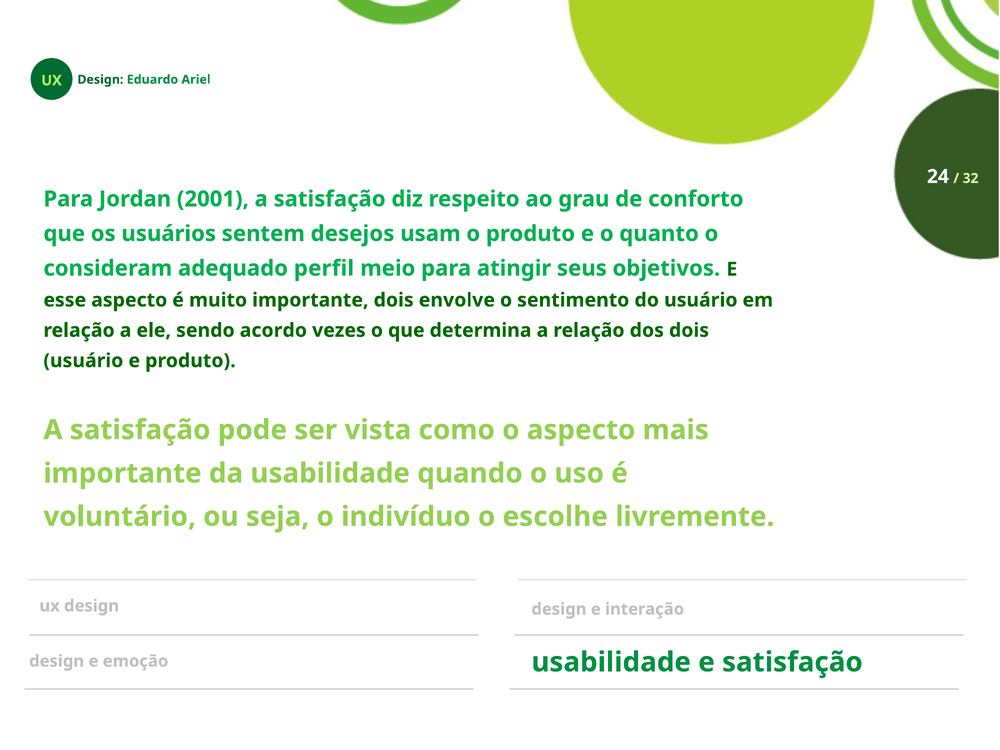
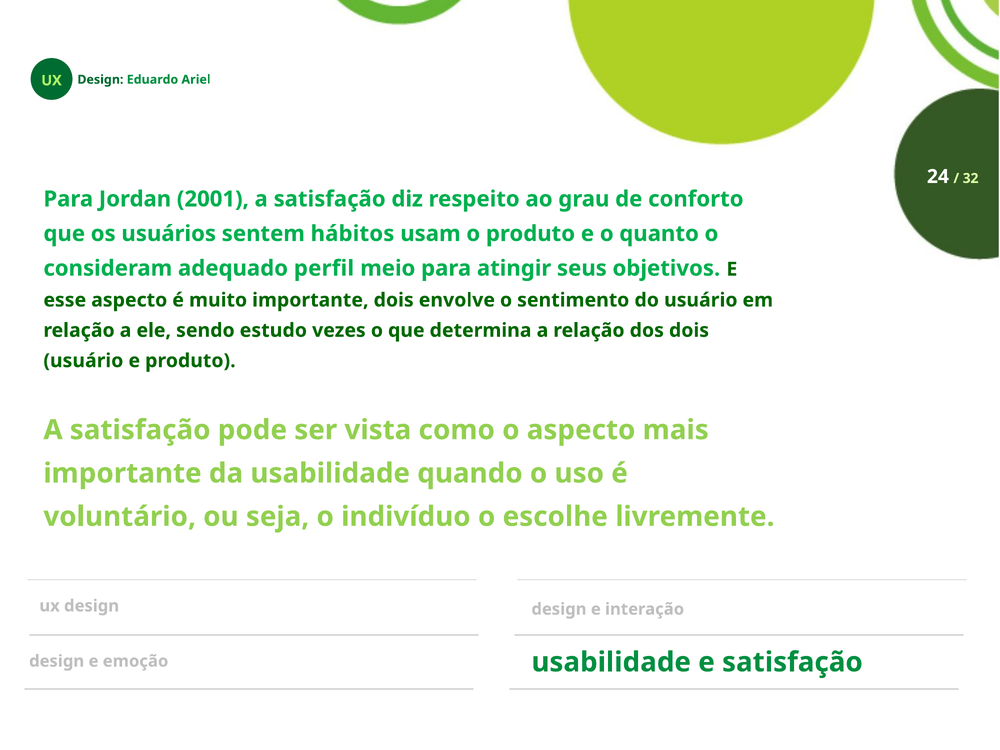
desejos: desejos -> hábitos (352, 234)
acordo: acordo -> estudo (273, 330)
